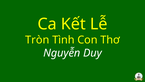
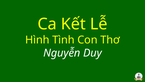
Tròn: Tròn -> Hình (37, 40)
